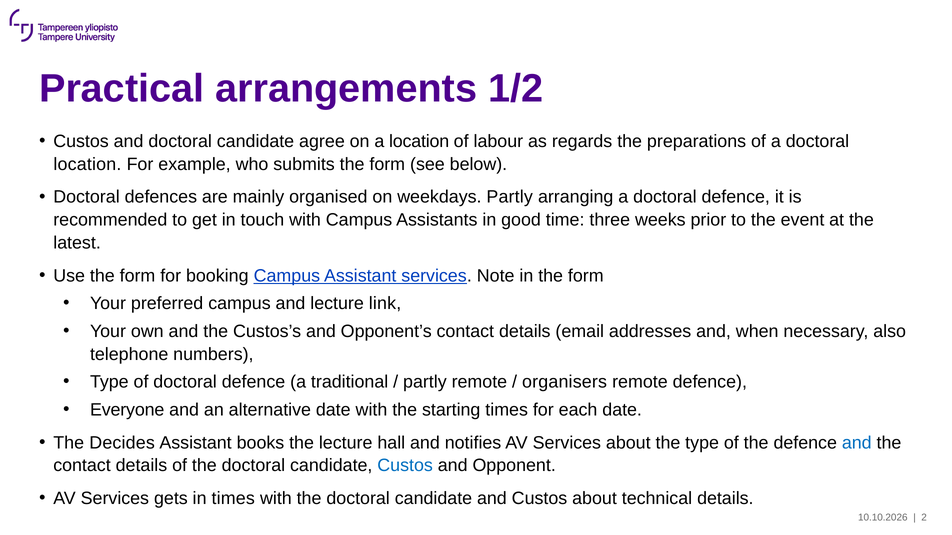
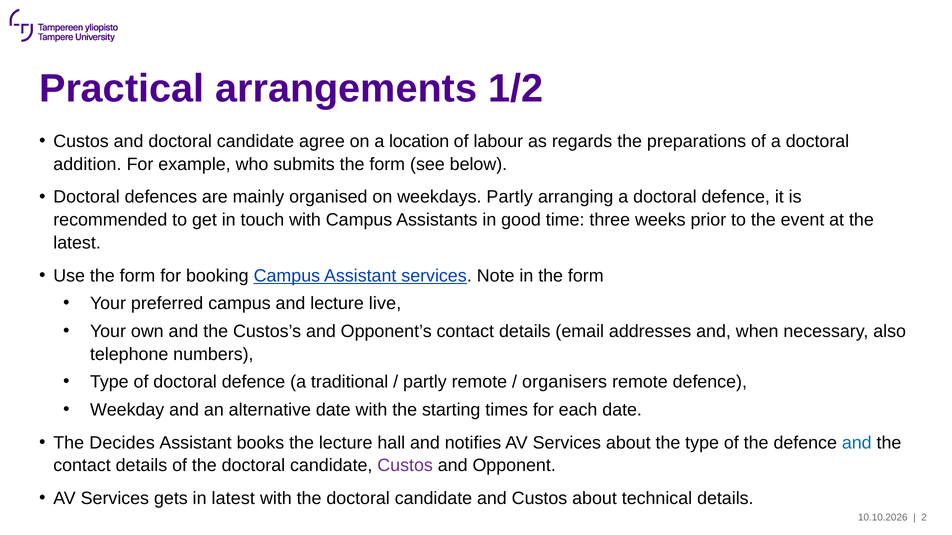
location: location -> addition (87, 164)
link: link -> live (385, 304)
Everyone: Everyone -> Weekday (127, 410)
Custos colour: blue -> purple (405, 466)
in times: times -> latest (233, 499)
